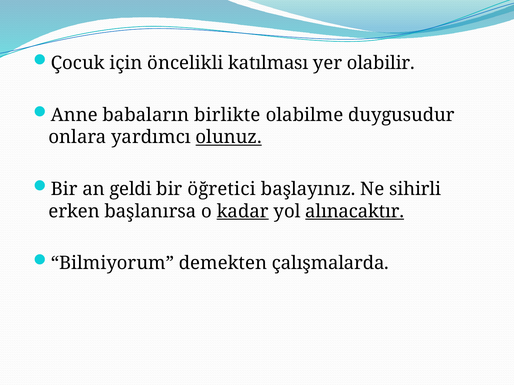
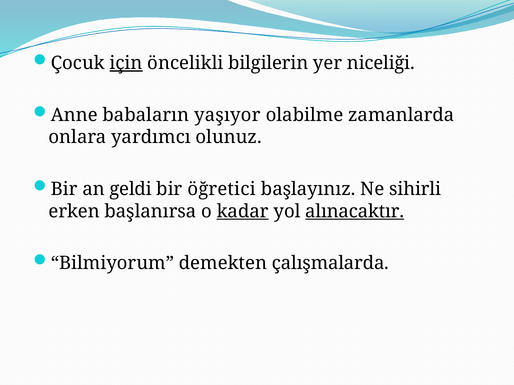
için underline: none -> present (126, 63)
katılması: katılması -> bilgilerin (268, 63)
olabilir: olabilir -> niceliği (381, 63)
birlikte: birlikte -> yaşıyor (227, 115)
duygusudur: duygusudur -> zamanlarda (401, 115)
olunuz underline: present -> none (229, 137)
